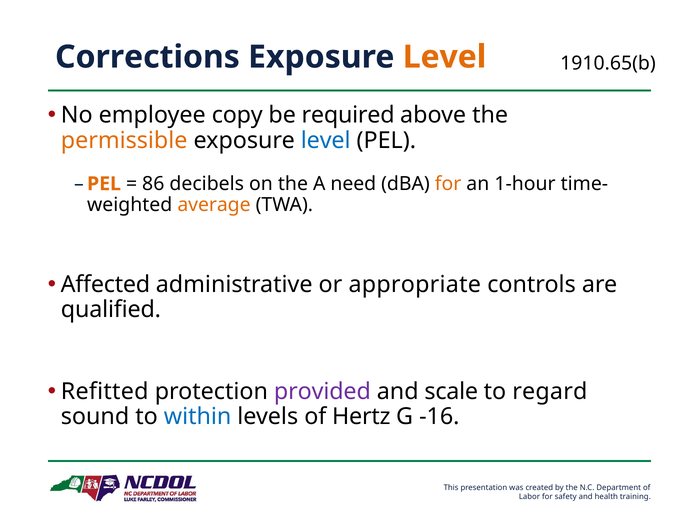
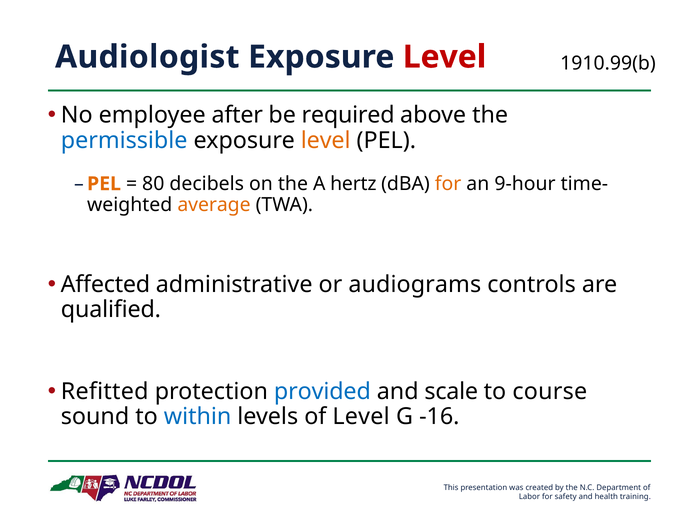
Corrections: Corrections -> Audiologist (147, 57)
Level colour: orange -> red (444, 57)
1910.65(b: 1910.65(b -> 1910.99(b (608, 63)
copy: copy -> after (237, 115)
permissible colour: orange -> blue (124, 140)
level colour: blue -> orange (326, 140)
86: 86 -> 80 (153, 184)
need: need -> hertz (353, 184)
1-hour: 1-hour -> 9-hour (525, 184)
appropriate: appropriate -> audiograms (415, 284)
provided colour: purple -> blue (322, 391)
regard: regard -> course (550, 391)
of Hertz: Hertz -> Level (361, 416)
